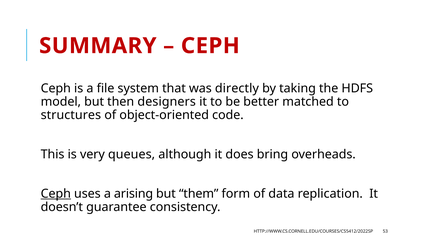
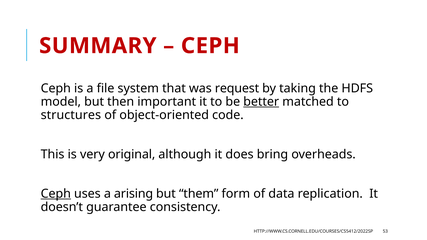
directly: directly -> request (237, 88)
designers: designers -> important (167, 102)
better underline: none -> present (261, 102)
queues: queues -> original (132, 154)
